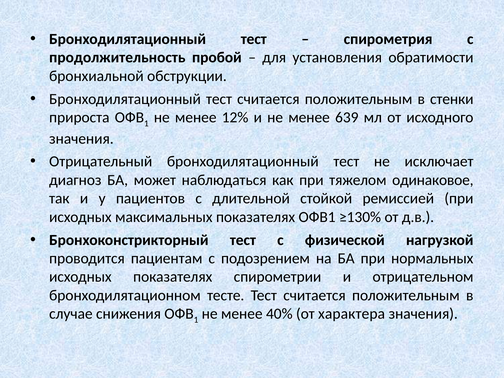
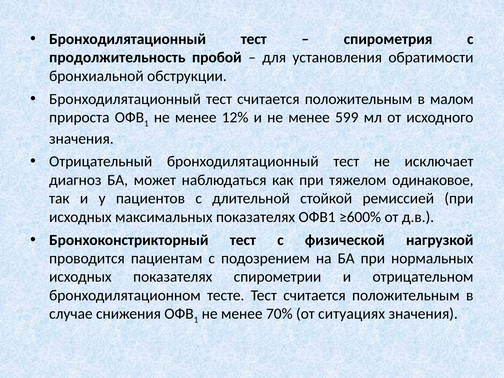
стенки: стенки -> малом (452, 99)
639: 639 -> 599 (347, 117)
≥130%: ≥130% -> ≥600% (360, 217)
40%: 40% -> 70% (279, 314)
характера: характера -> ситуациях (352, 314)
